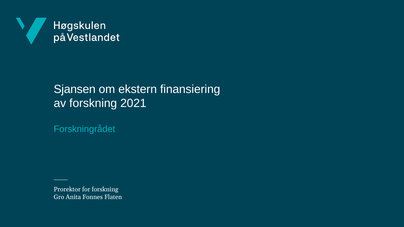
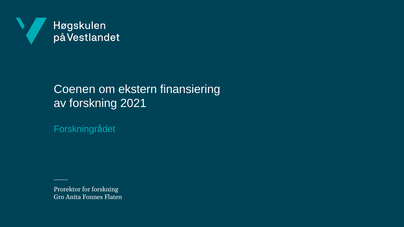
Sjansen: Sjansen -> Coenen (75, 89)
